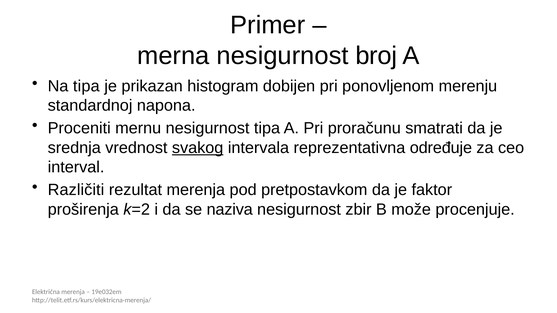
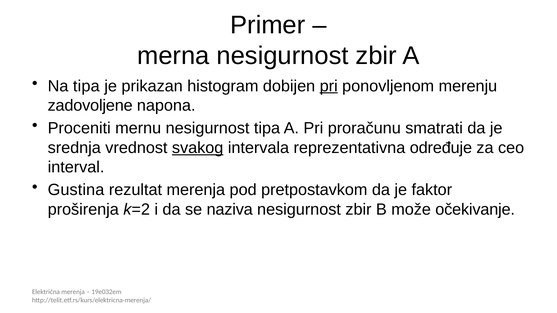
merna nesigurnost broj: broj -> zbir (376, 56)
pri underline: none -> present (329, 86)
standardnoj: standardnoj -> zadovoljene (90, 106)
Različiti: Različiti -> Gustina (76, 190)
procenjuje: procenjuje -> očekivanje (475, 210)
